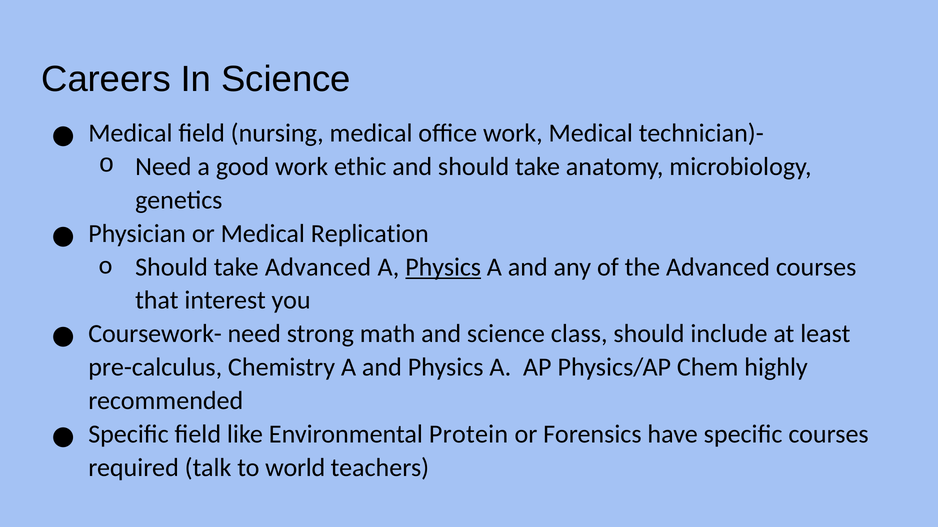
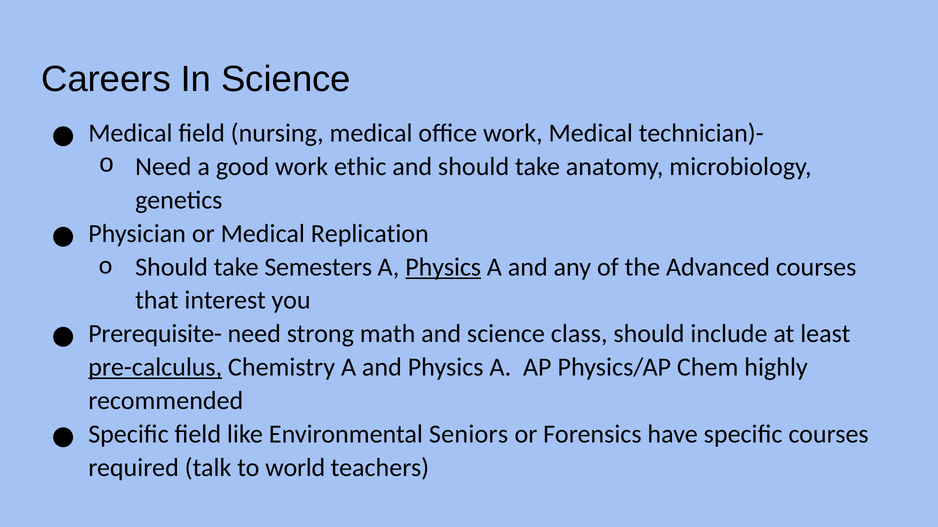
take Advanced: Advanced -> Semesters (318, 267)
Coursework-: Coursework- -> Prerequisite- (155, 334)
pre-calculus underline: none -> present (155, 368)
Protein: Protein -> Seniors (469, 435)
